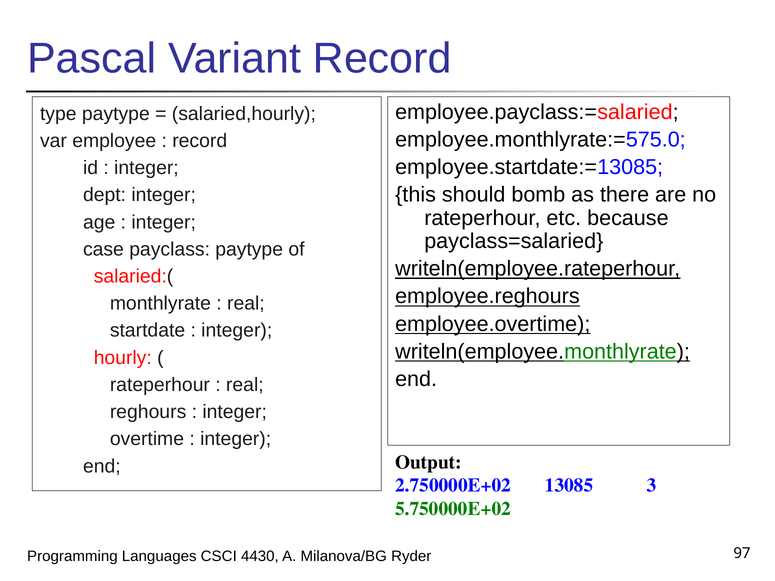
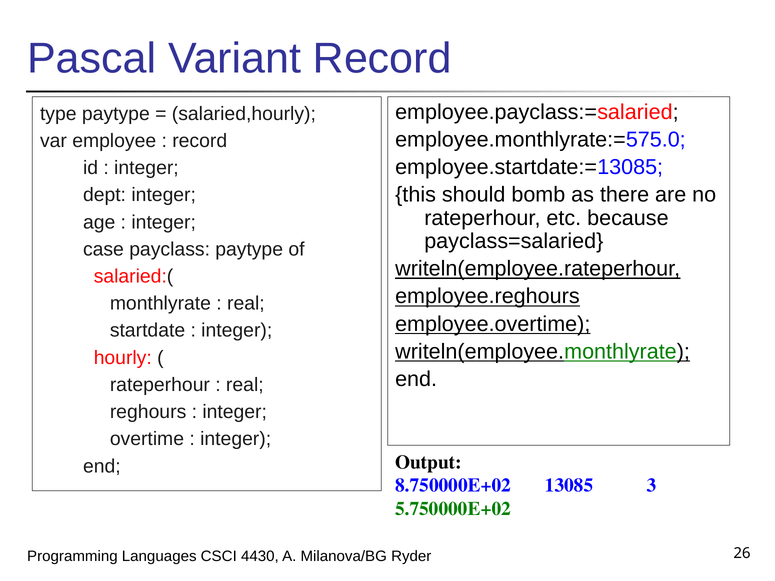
2.750000E+02: 2.750000E+02 -> 8.750000E+02 (453, 486)
97: 97 -> 26 (742, 554)
